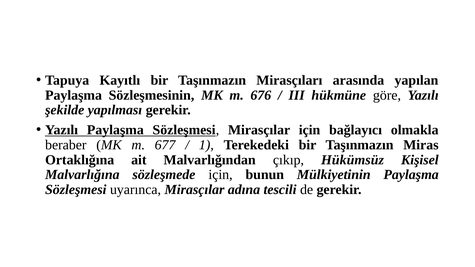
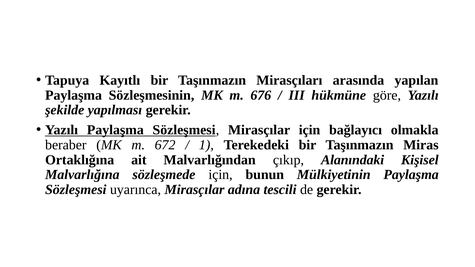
677: 677 -> 672 (165, 145)
Hükümsüz: Hükümsüz -> Alanındaki (353, 160)
